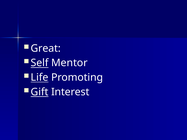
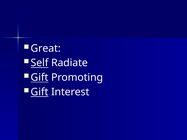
Mentor: Mentor -> Radiate (69, 63)
Life: Life -> Gift (40, 77)
